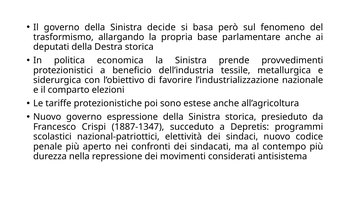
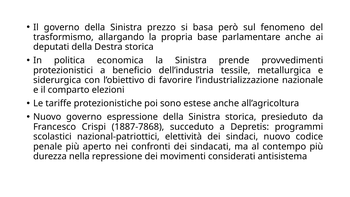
decide: decide -> prezzo (161, 27)
1887-1347: 1887-1347 -> 1887-7868 (138, 127)
